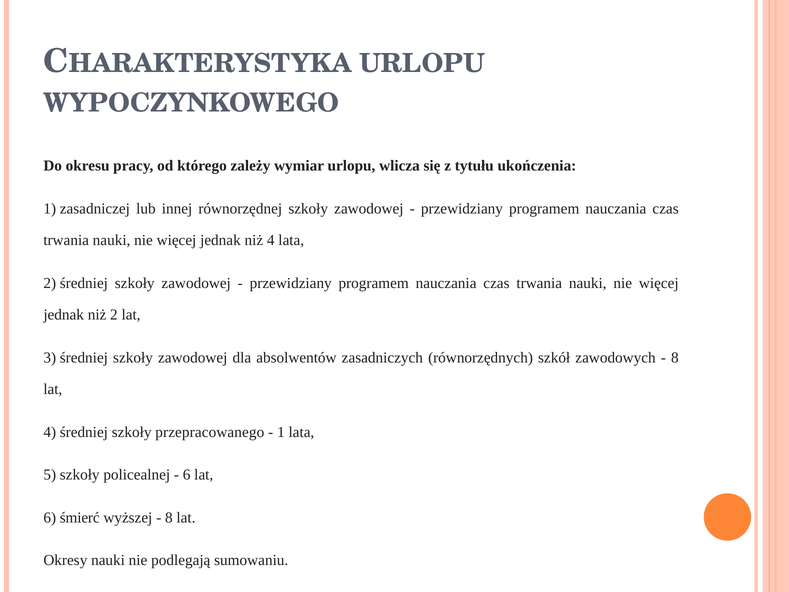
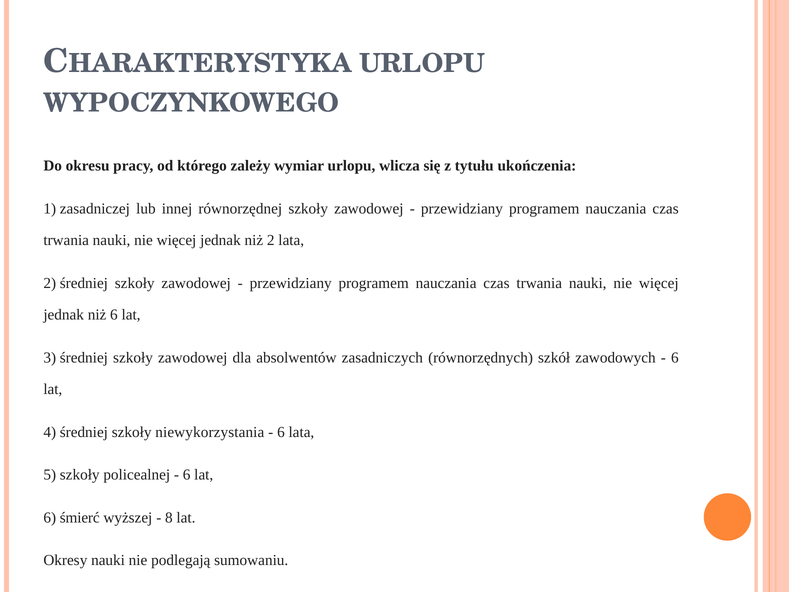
niż 4: 4 -> 2 (271, 240)
niż 2: 2 -> 6 (114, 315)
8: 8 -> 6 (675, 357)
przepracowanego: przepracowanego -> niewykorzystania (210, 432)
1: 1 -> 6 (281, 432)
